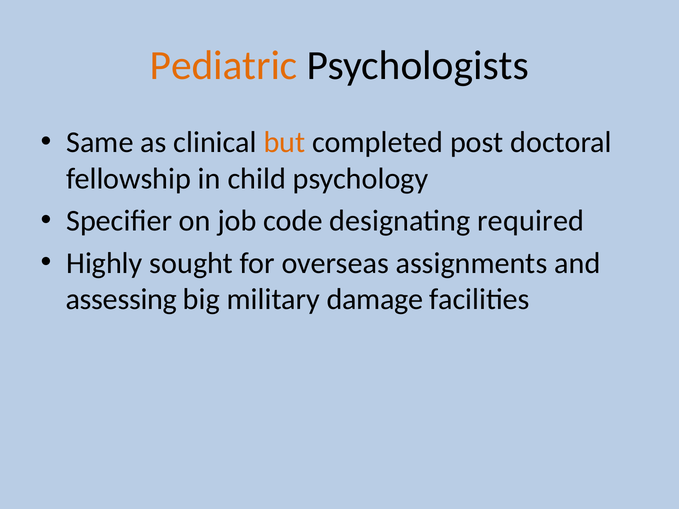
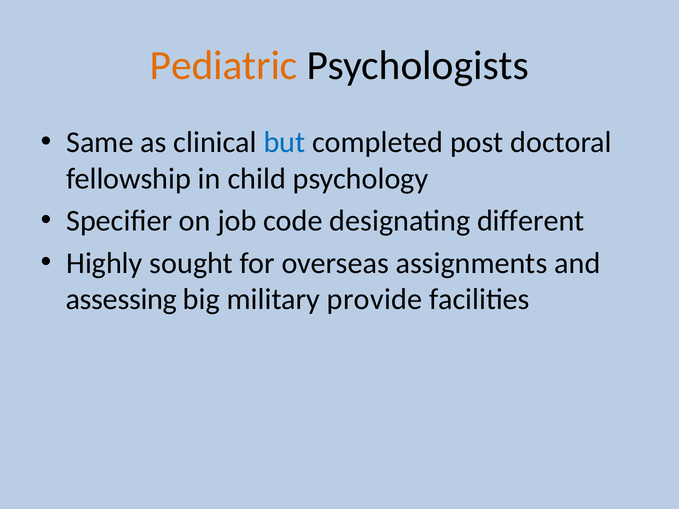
but colour: orange -> blue (285, 142)
required: required -> different (531, 221)
damage: damage -> provide (375, 299)
